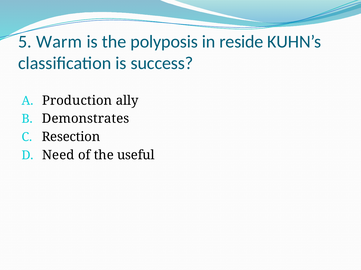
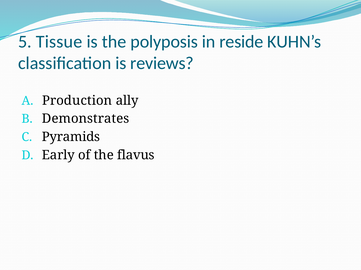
Warm: Warm -> Tissue (59, 42)
success: success -> reviews (162, 63)
Resection: Resection -> Pyramids (71, 137)
Need: Need -> Early (58, 155)
useful: useful -> flavus (136, 155)
